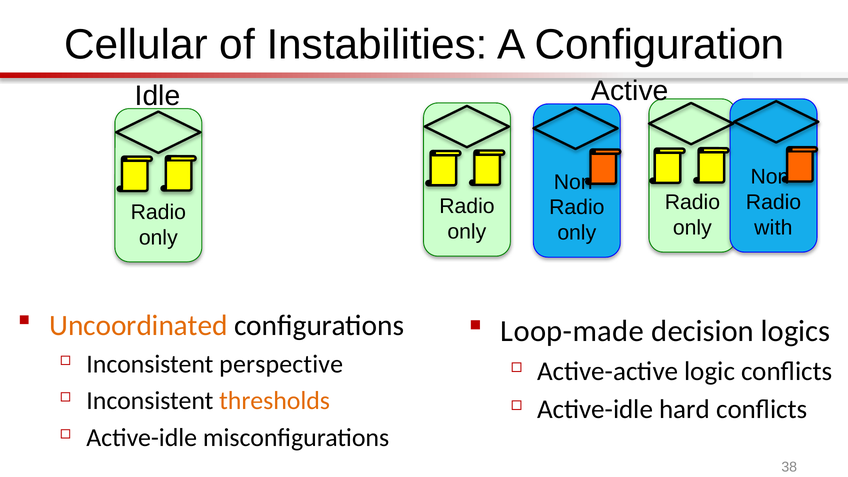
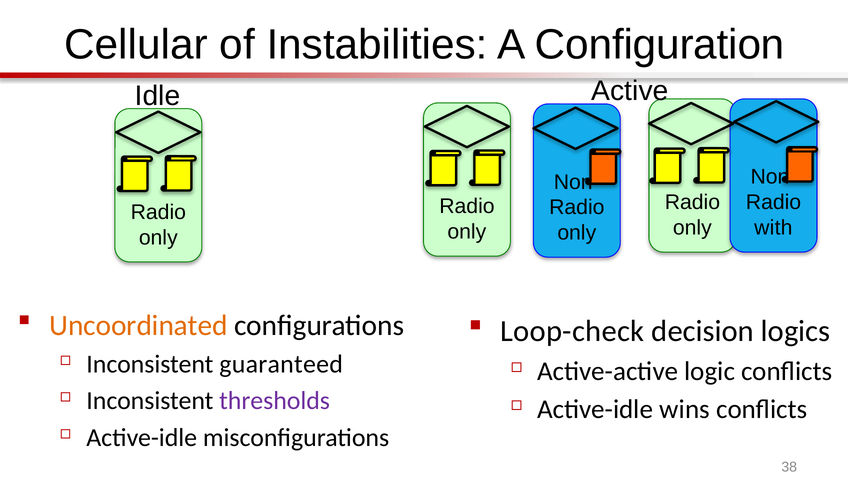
Loop-made: Loop-made -> Loop-check (572, 331)
perspective: perspective -> guaranteed (281, 364)
thresholds colour: orange -> purple (275, 401)
hard: hard -> wins (685, 409)
